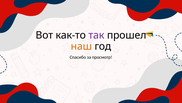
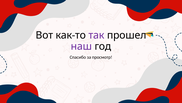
наш colour: orange -> purple (81, 46)
